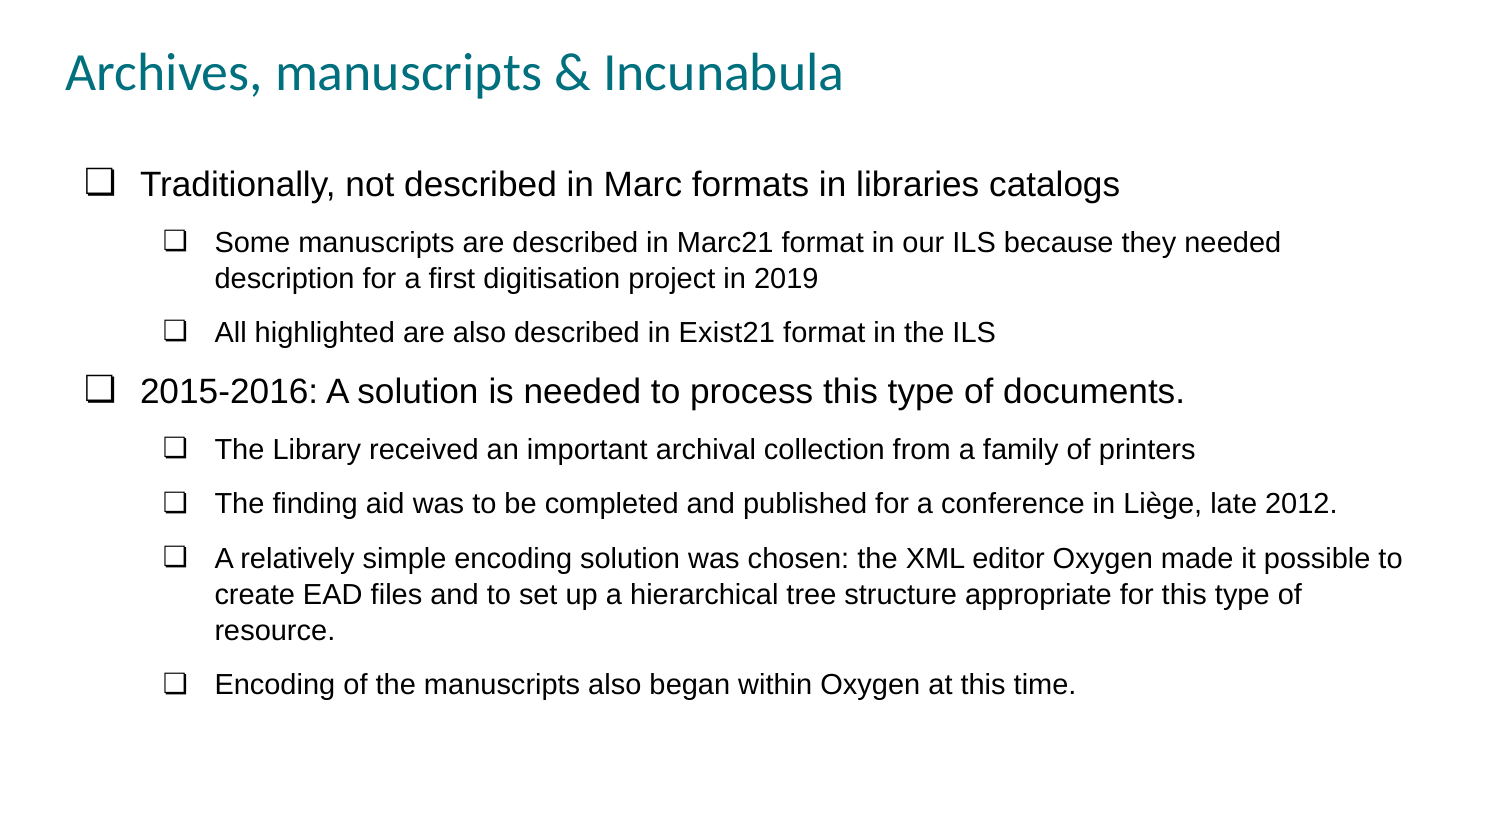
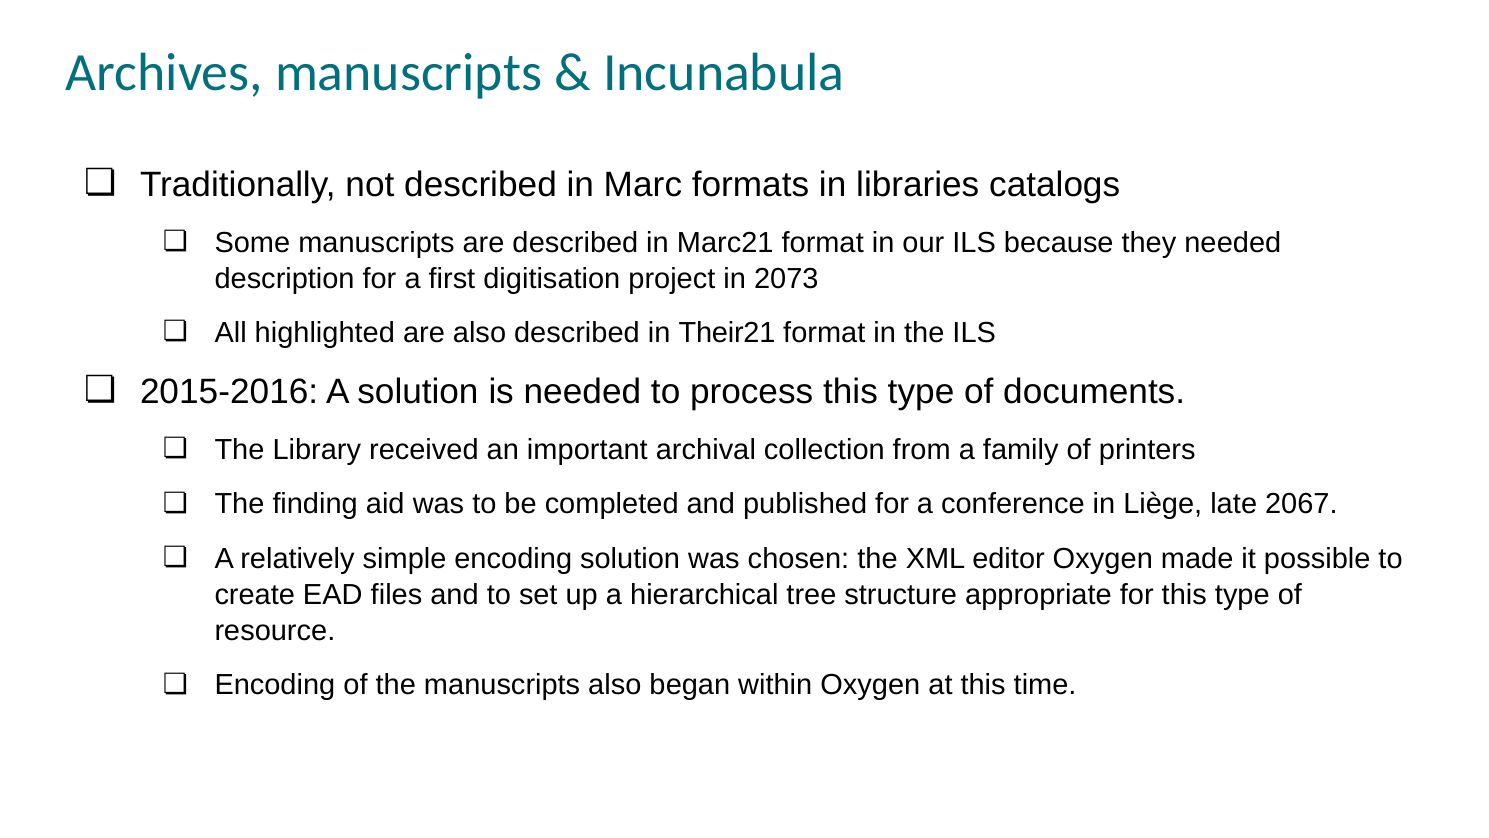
2019: 2019 -> 2073 (786, 278)
Exist21: Exist21 -> Their21 (727, 333)
2012: 2012 -> 2067 (1301, 504)
